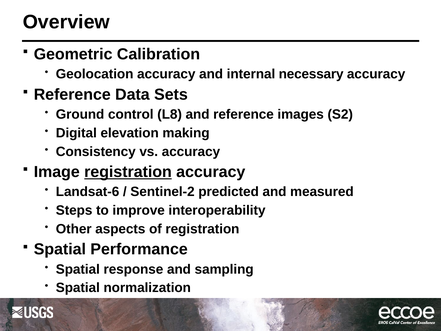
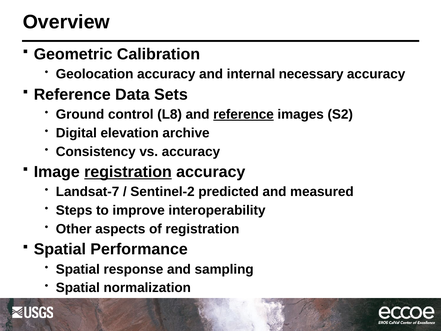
reference underline: none -> present (243, 114)
making: making -> archive (186, 133)
Landsat-6: Landsat-6 -> Landsat-7 (88, 192)
